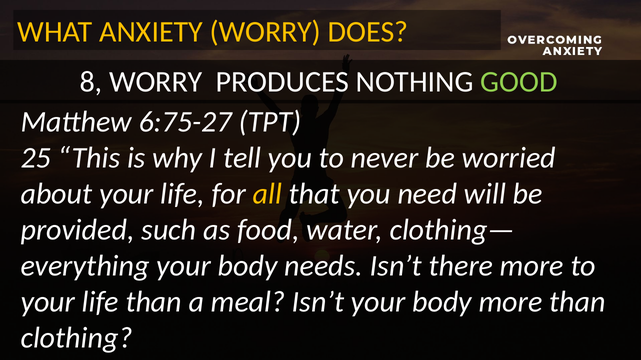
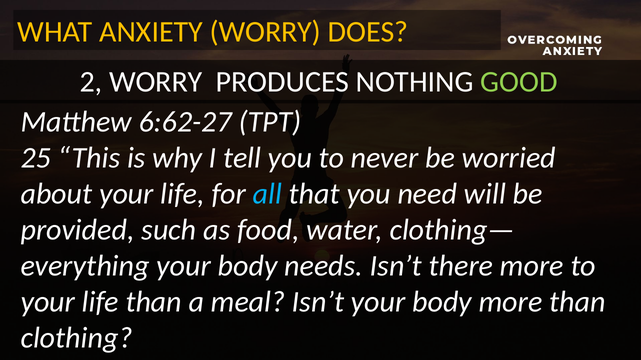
8: 8 -> 2 (91, 82)
6:75-27: 6:75-27 -> 6:62-27 (185, 122)
all colour: yellow -> light blue (267, 194)
